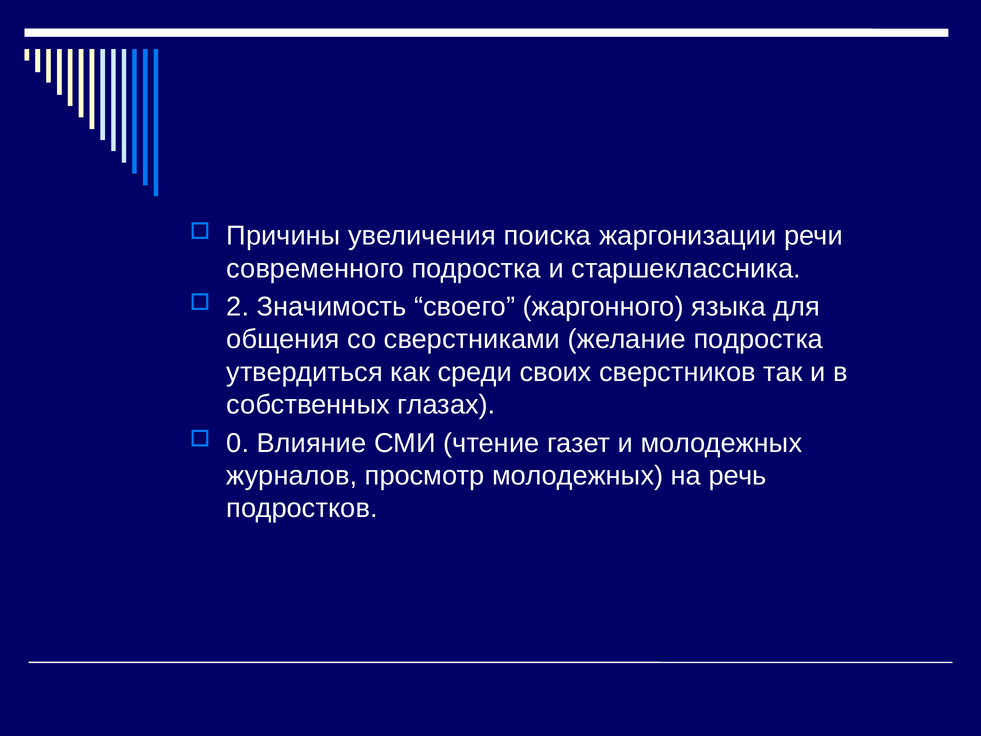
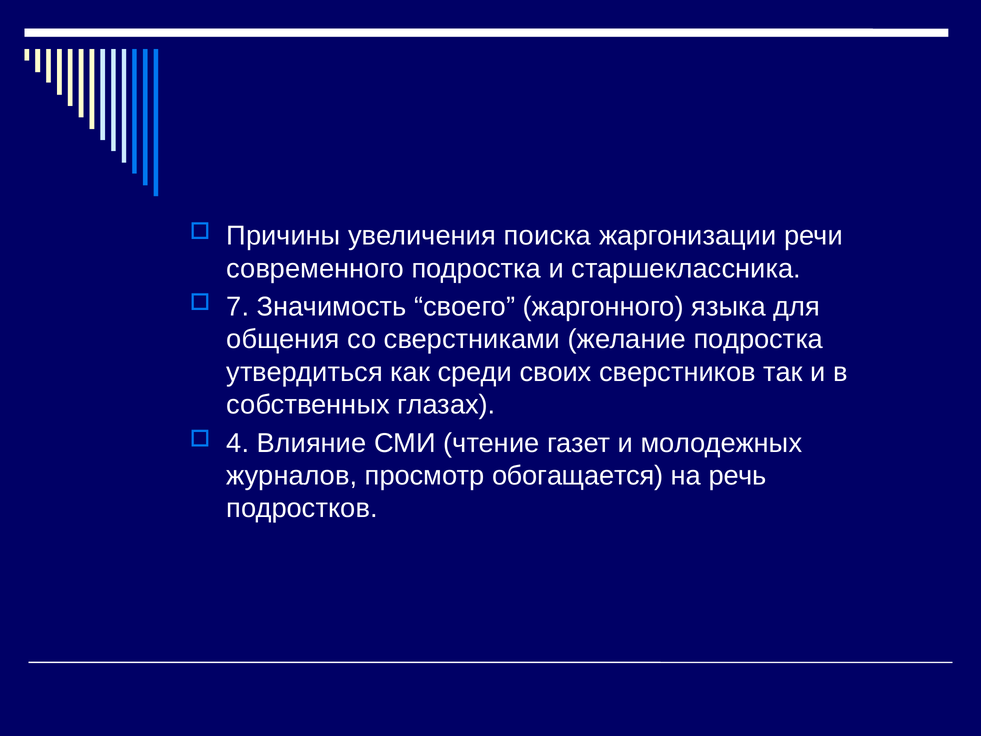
2: 2 -> 7 (238, 307)
0: 0 -> 4 (238, 443)
просмотр молодежных: молодежных -> обогащается (578, 476)
